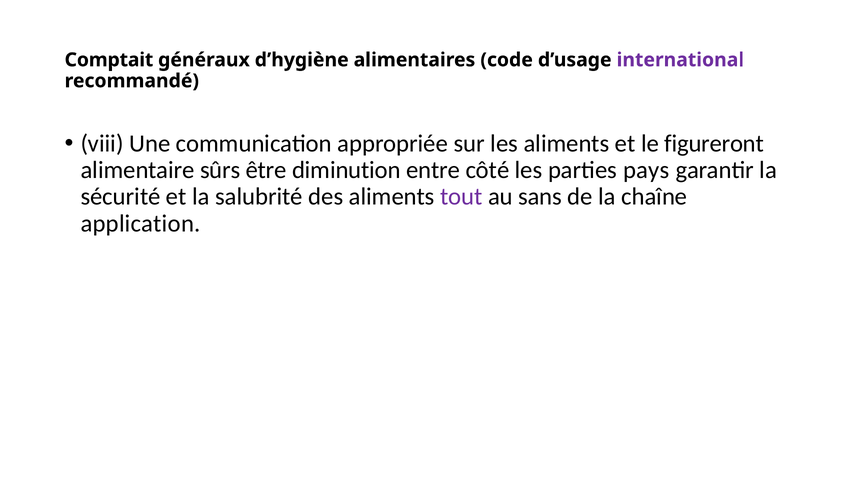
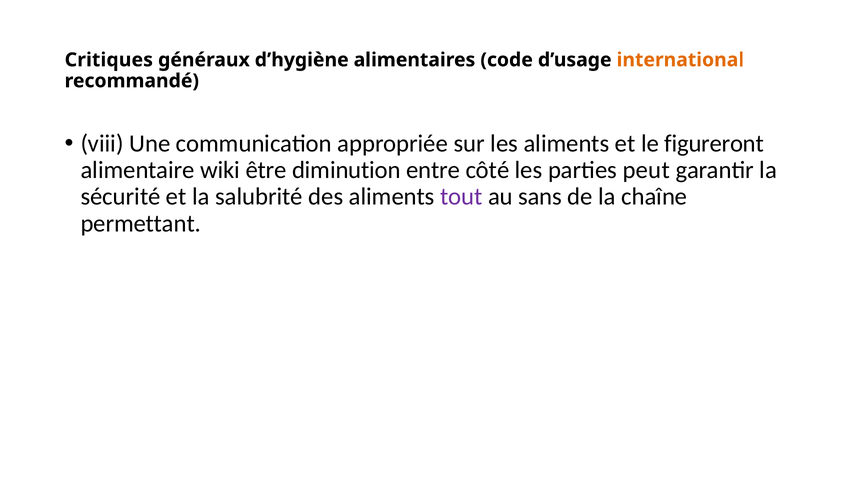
Comptait: Comptait -> Critiques (109, 60)
international colour: purple -> orange (680, 60)
sûrs: sûrs -> wiki (220, 170)
pays: pays -> peut (646, 170)
application: application -> permettant (141, 224)
